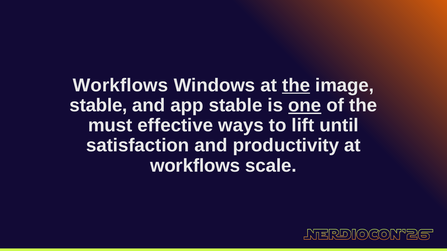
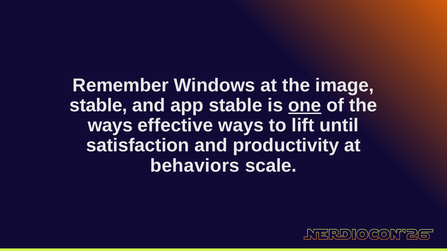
Workflows: Workflows -> Remember (121, 85)
the underline: present -> none (296, 85)
must: must -> ways (110, 126)
workflows: workflows -> behaviors (195, 166)
